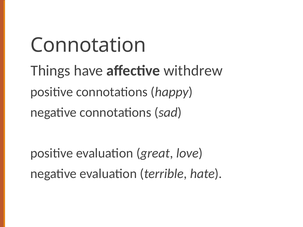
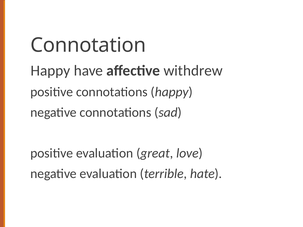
Things: Things -> Happy (50, 71)
